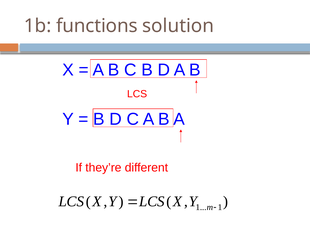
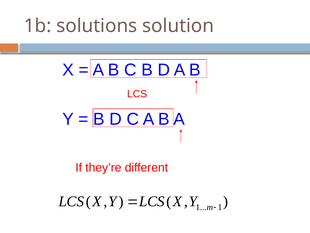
functions: functions -> solutions (97, 26)
